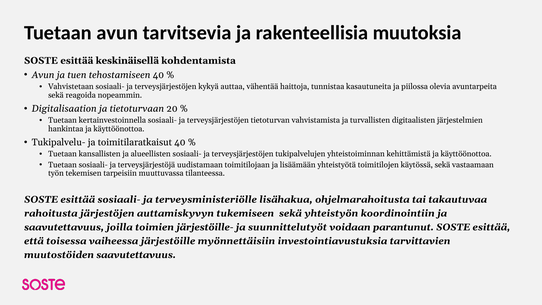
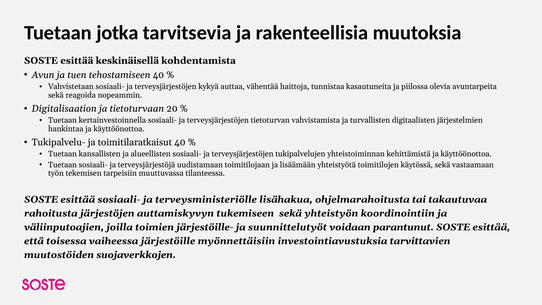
Tuetaan avun: avun -> jotka (117, 33)
saavutettavuus: saavutettavuus -> väliinputoajien (64, 227)
muutostöiden saavutettavuus: saavutettavuus -> suojaverkkojen (136, 255)
